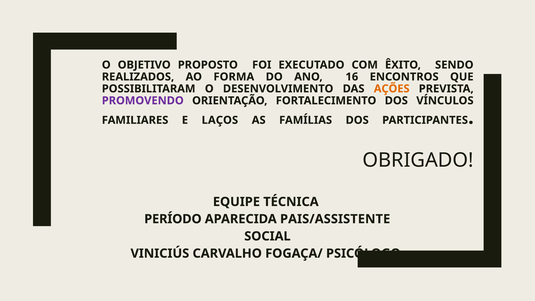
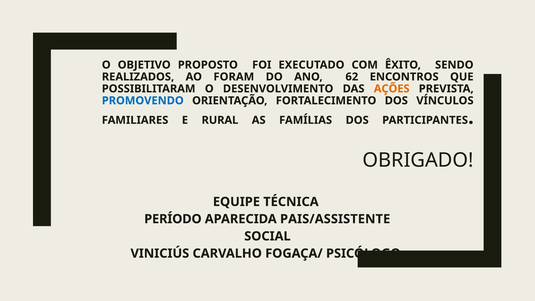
FORMA: FORMA -> FORAM (234, 77)
16: 16 -> 62 (352, 77)
PROMOVENDO colour: purple -> blue (143, 101)
LAÇOS: LAÇOS -> RURAL (220, 120)
